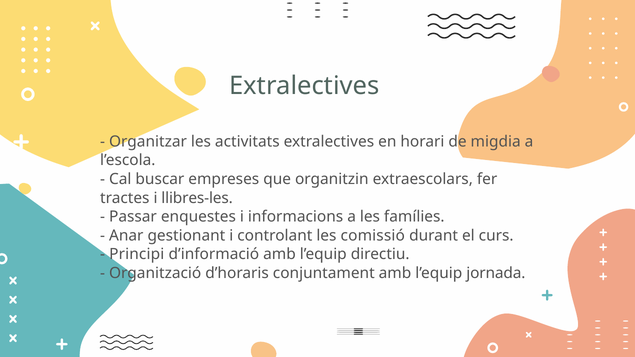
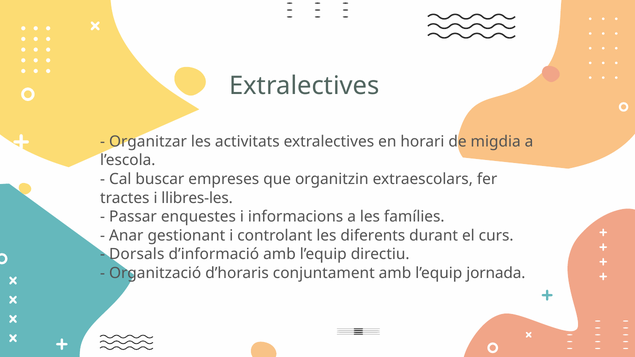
comissió: comissió -> diferents (373, 236)
Principi: Principi -> Dorsals (137, 255)
